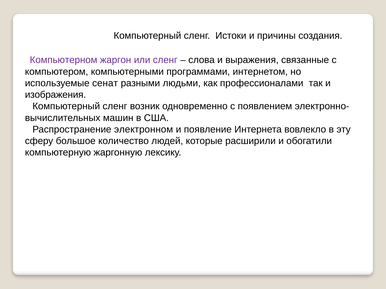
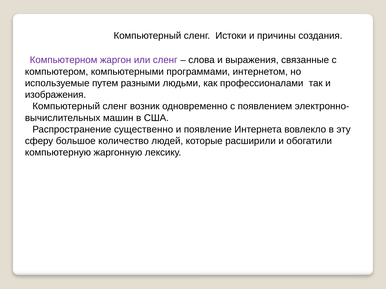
сенат: сенат -> путем (105, 83)
электронном: электронном -> существенно (144, 130)
